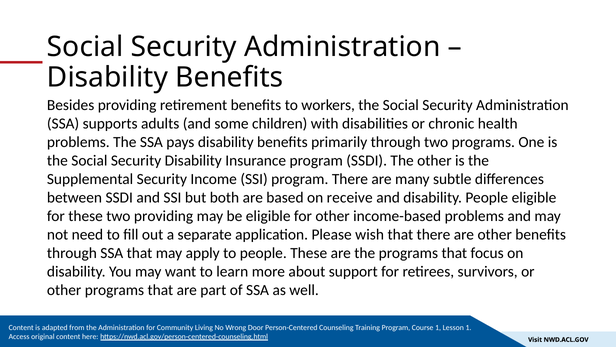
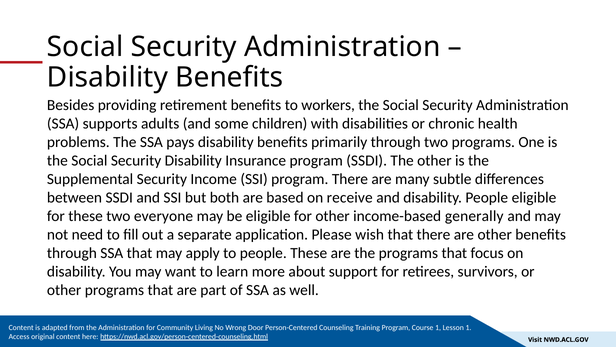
two providing: providing -> everyone (164, 216)
income-based problems: problems -> generally (474, 216)
